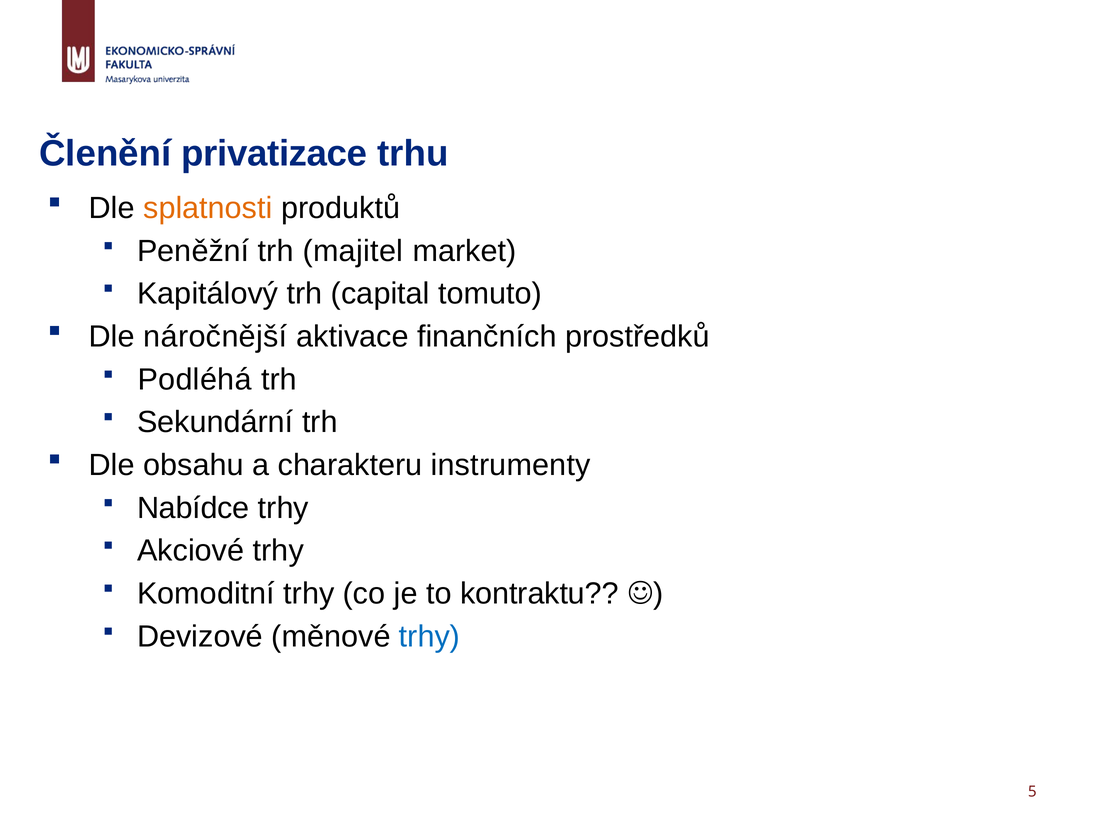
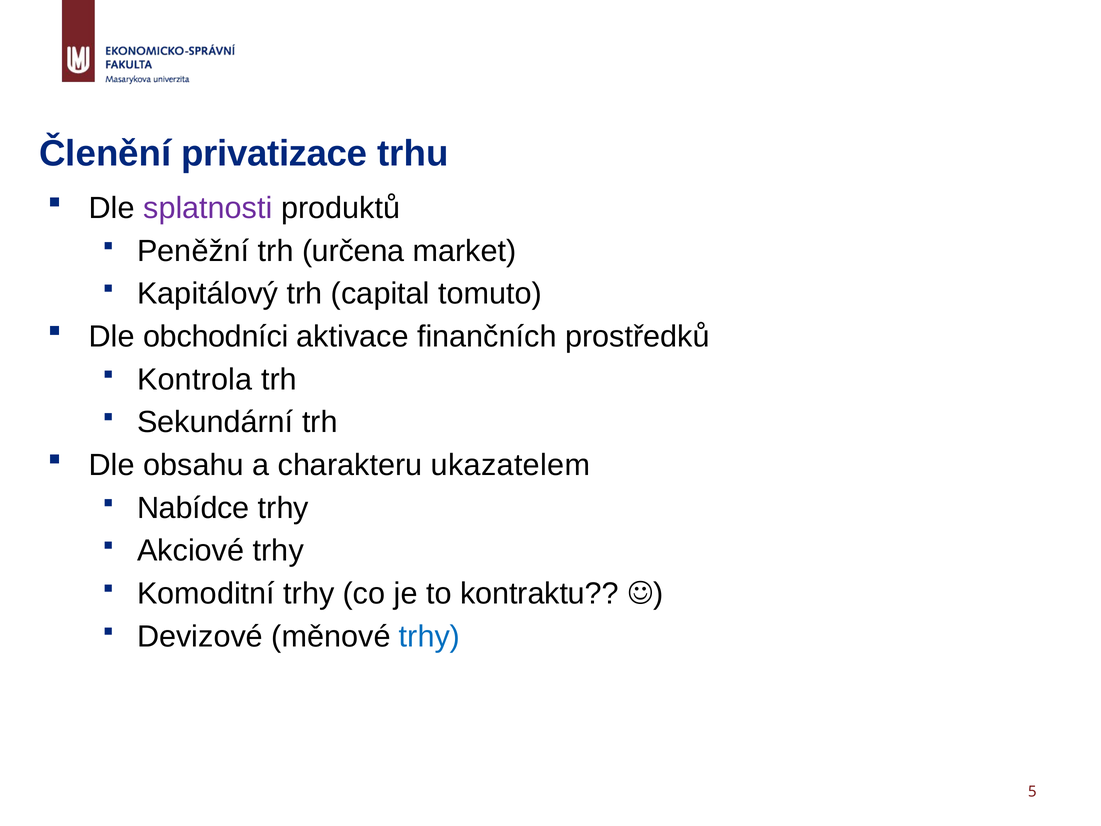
splatnosti colour: orange -> purple (208, 208)
majitel: majitel -> určena (353, 251)
náročnější: náročnější -> obchodníci (216, 336)
Podléhá: Podléhá -> Kontrola (195, 379)
instrumenty: instrumenty -> ukazatelem (511, 465)
